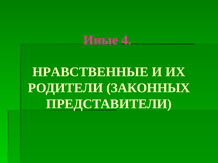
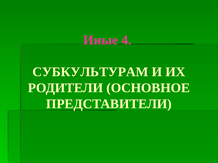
НРАВСТВЕННЫЕ: НРАВСТВЕННЫЕ -> СУБКУЛЬТУРАМ (90, 72)
ЗАКОННЫХ: ЗАКОННЫХ -> ОСНОВНОЕ (148, 88)
